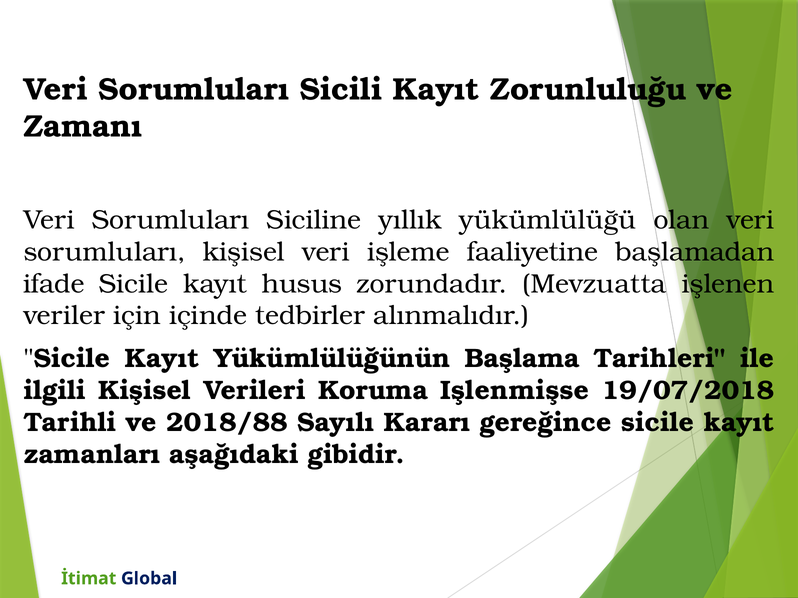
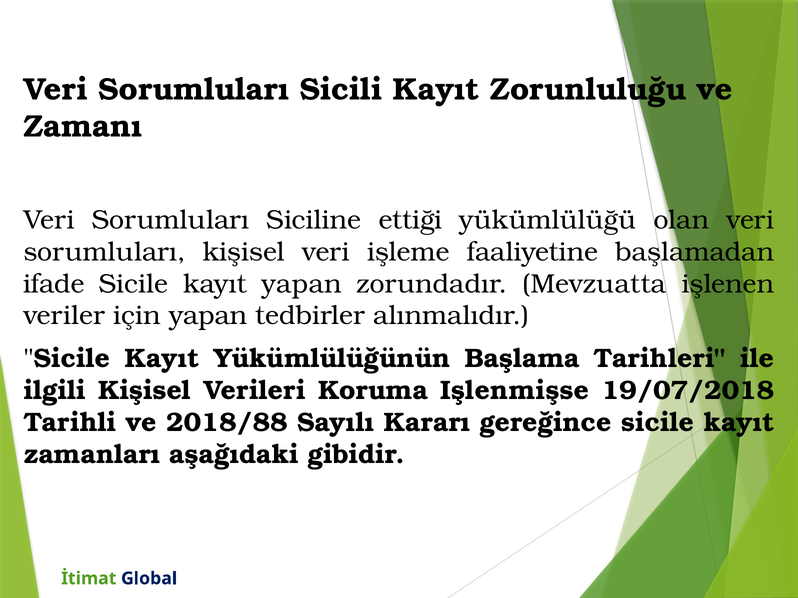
yıllık: yıllık -> ettiği (410, 220)
kayıt husus: husus -> yapan (302, 284)
için içinde: içinde -> yapan (208, 316)
